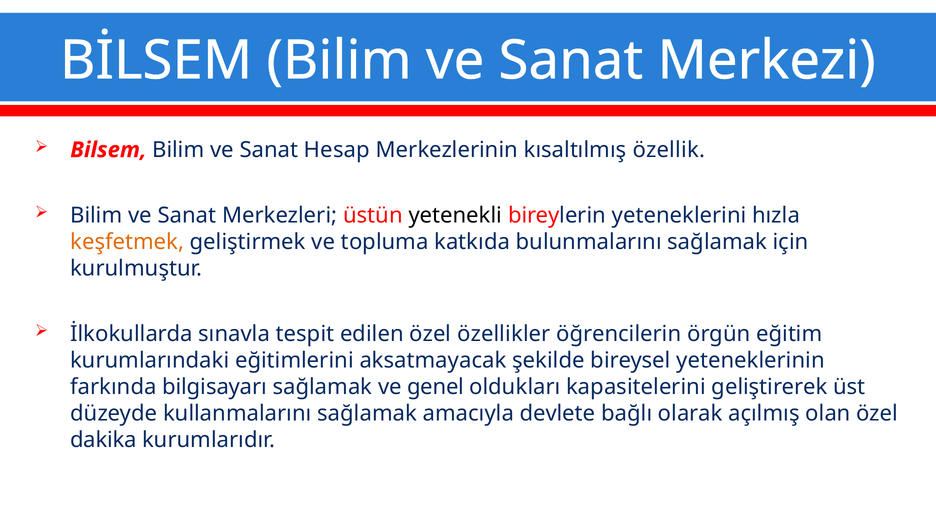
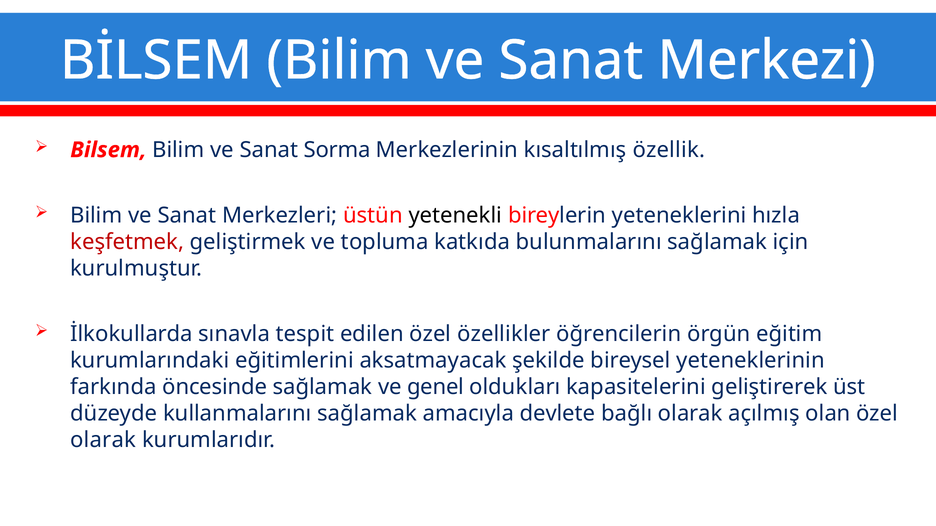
Hesap: Hesap -> Sorma (337, 150)
keşfetmek colour: orange -> red (127, 242)
bilgisayarı: bilgisayarı -> öncesinde (215, 387)
dakika: dakika -> olarak (103, 440)
